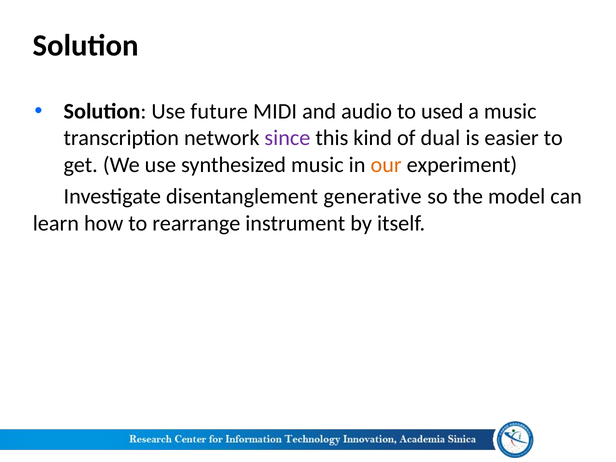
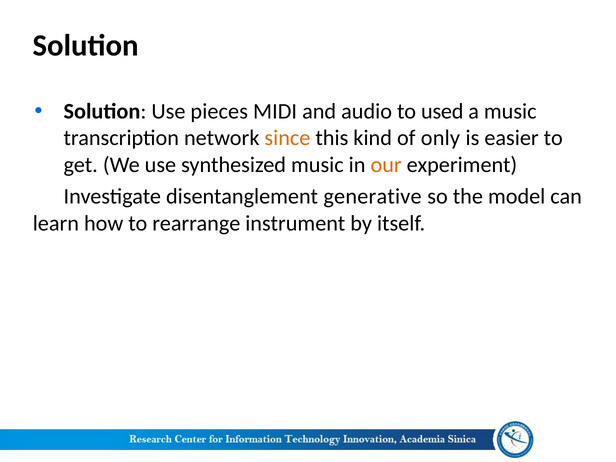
future: future -> pieces (219, 111)
since colour: purple -> orange (287, 138)
dual: dual -> only (440, 138)
